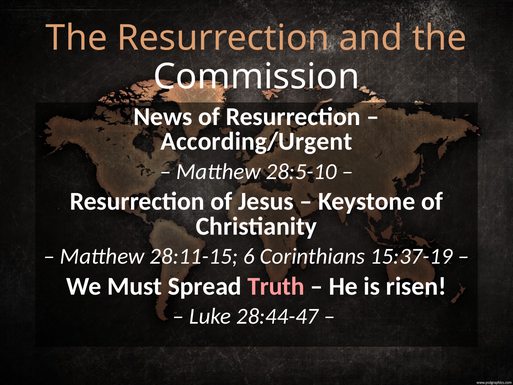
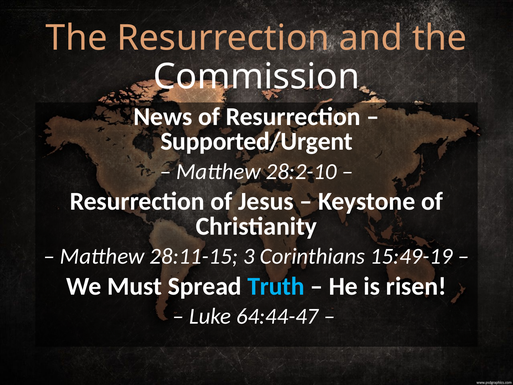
According/Urgent: According/Urgent -> Supported/Urgent (257, 141)
28:5-10: 28:5-10 -> 28:2-10 (301, 171)
6: 6 -> 3 (249, 256)
15:37-19: 15:37-19 -> 15:49-19 (411, 256)
Truth colour: pink -> light blue (276, 286)
28:44-47: 28:44-47 -> 64:44-47 (277, 316)
